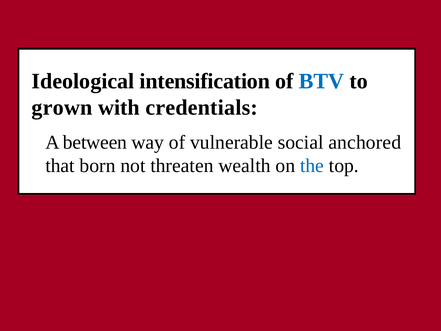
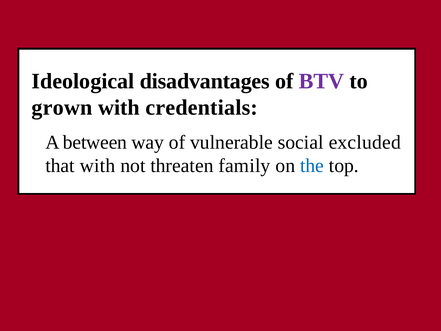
intensification: intensification -> disadvantages (205, 81)
BTV colour: blue -> purple (322, 81)
anchored: anchored -> excluded (365, 142)
that born: born -> with (98, 166)
wealth: wealth -> family (244, 166)
